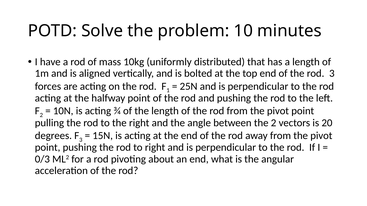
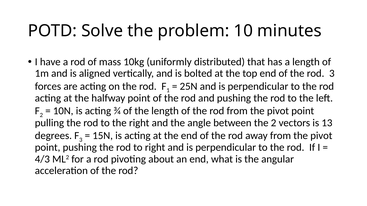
20: 20 -> 13 (327, 123)
0/3: 0/3 -> 4/3 (42, 159)
